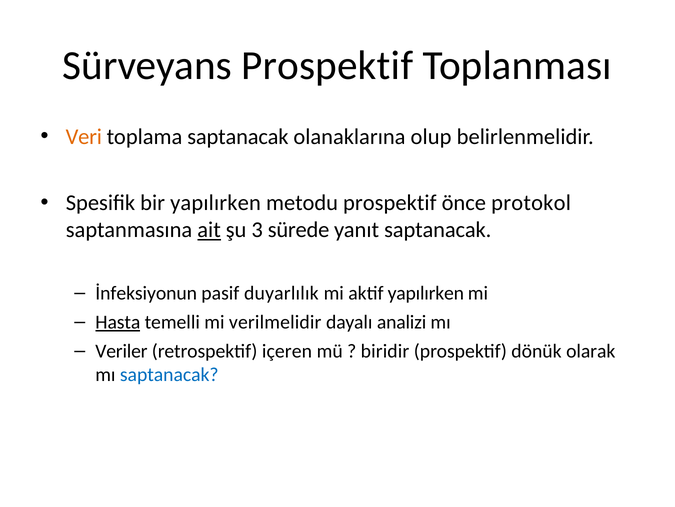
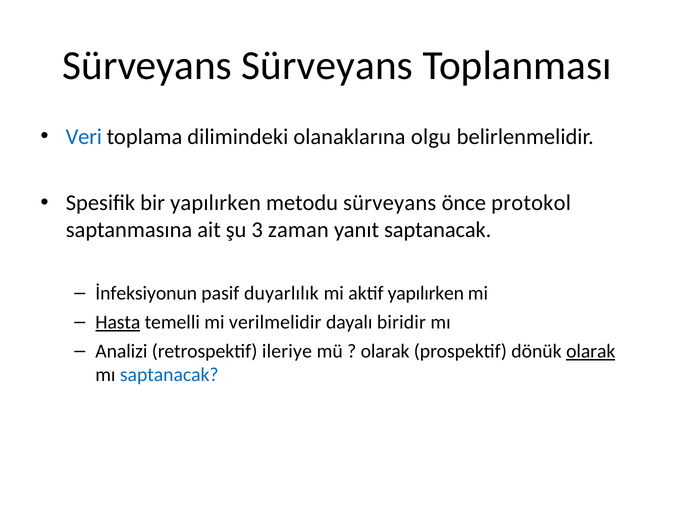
Sürveyans Prospektif: Prospektif -> Sürveyans (327, 65)
Veri colour: orange -> blue (84, 137)
toplama saptanacak: saptanacak -> dilimindeki (238, 137)
olup: olup -> olgu (431, 137)
metodu prospektif: prospektif -> sürveyans (390, 203)
ait underline: present -> none (209, 230)
sürede: sürede -> zaman (298, 230)
analizi: analizi -> biridir (401, 322)
Veriler: Veriler -> Analizi (121, 351)
içeren: içeren -> ileriye (287, 351)
biridir: biridir -> olarak (385, 351)
olarak underline: none -> present (591, 351)
